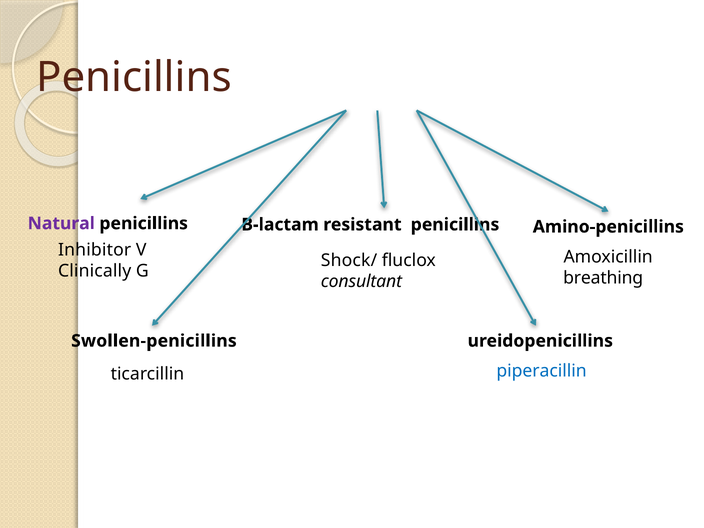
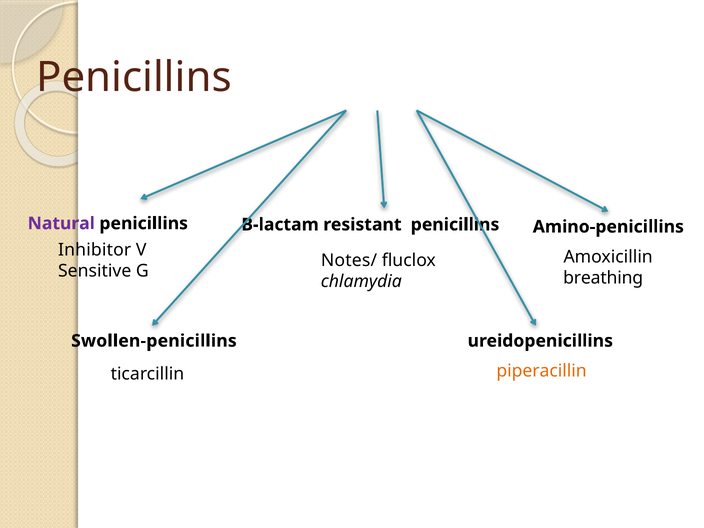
Shock/: Shock/ -> Notes/ (349, 260)
Clinically: Clinically -> Sensitive (95, 271)
consultant: consultant -> chlamydia (361, 281)
piperacillin colour: blue -> orange (542, 371)
